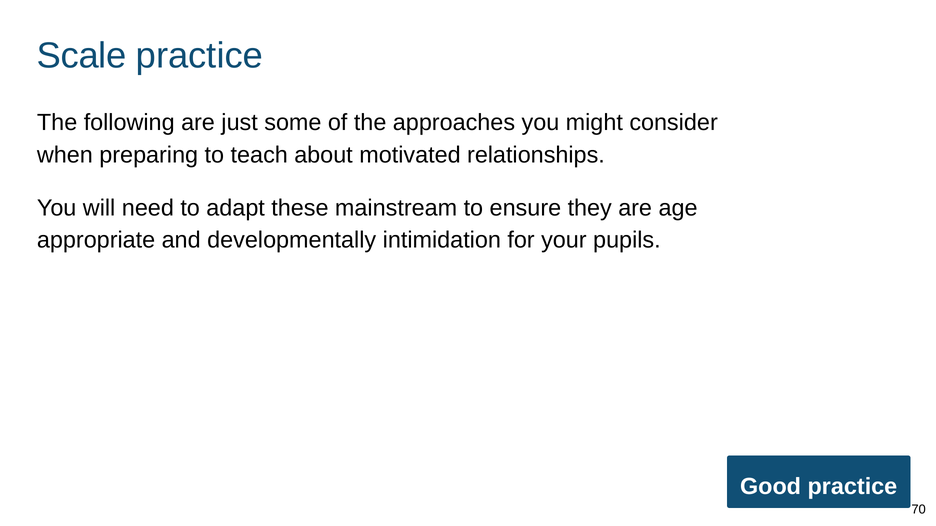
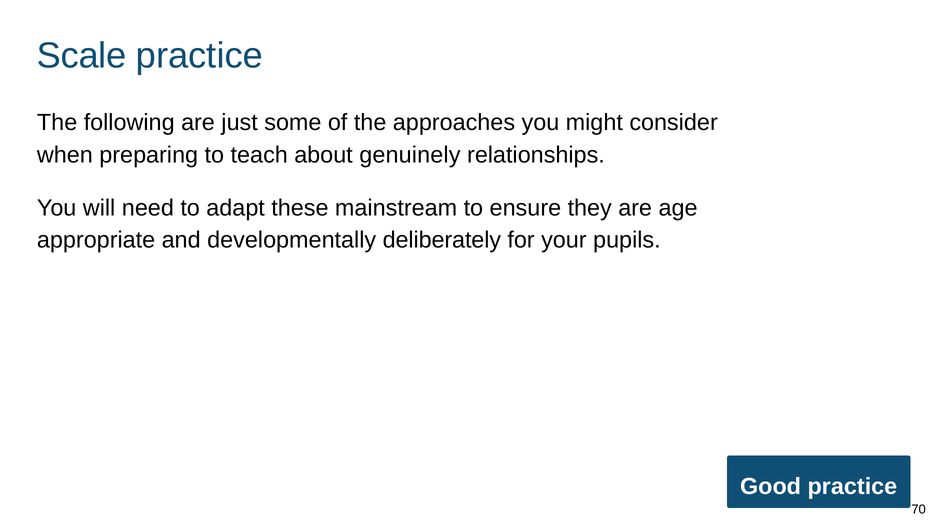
motivated: motivated -> genuinely (410, 155)
intimidation: intimidation -> deliberately (442, 240)
